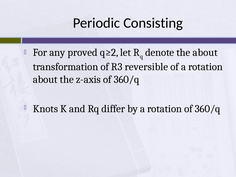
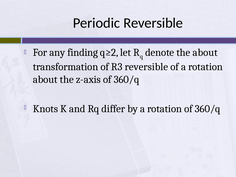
Periodic Consisting: Consisting -> Reversible (153, 23)
proved: proved -> finding (83, 53)
